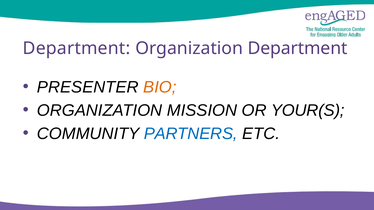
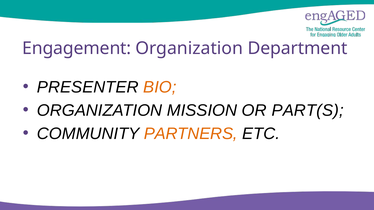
Department: Department -> Engagement (77, 48)
YOUR(S: YOUR(S -> PART(S (308, 111)
PARTNERS colour: blue -> orange (191, 134)
